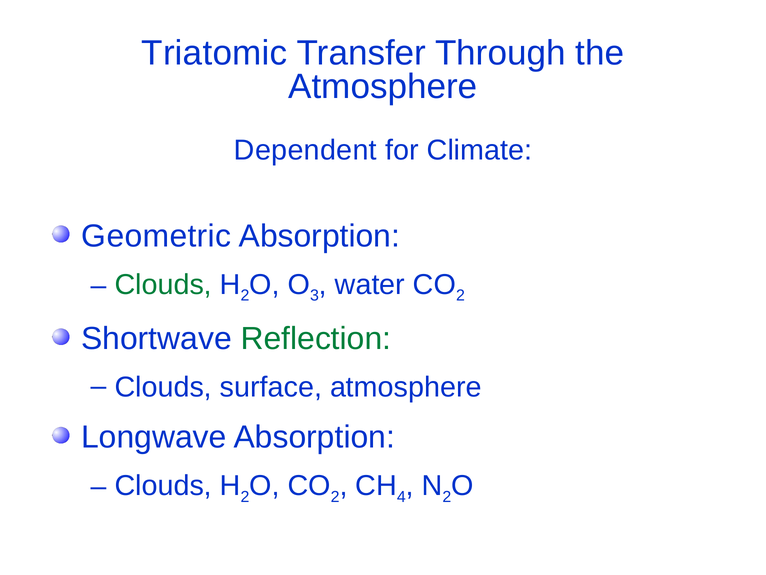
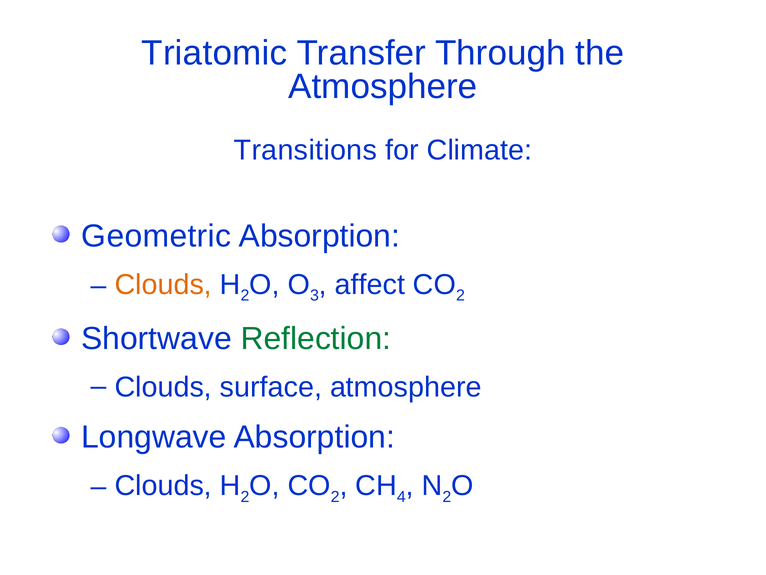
Dependent: Dependent -> Transitions (305, 150)
Clouds colour: green -> orange (163, 284)
water: water -> affect (370, 284)
